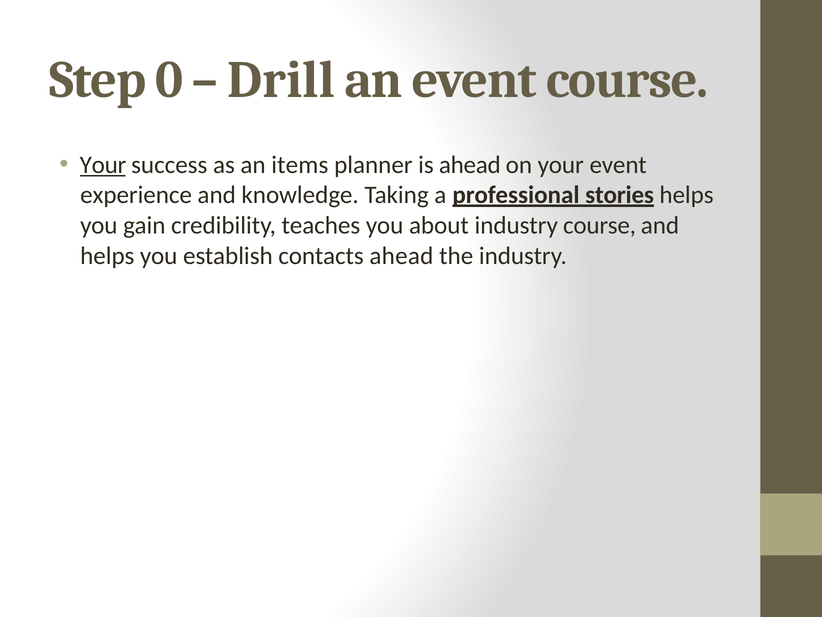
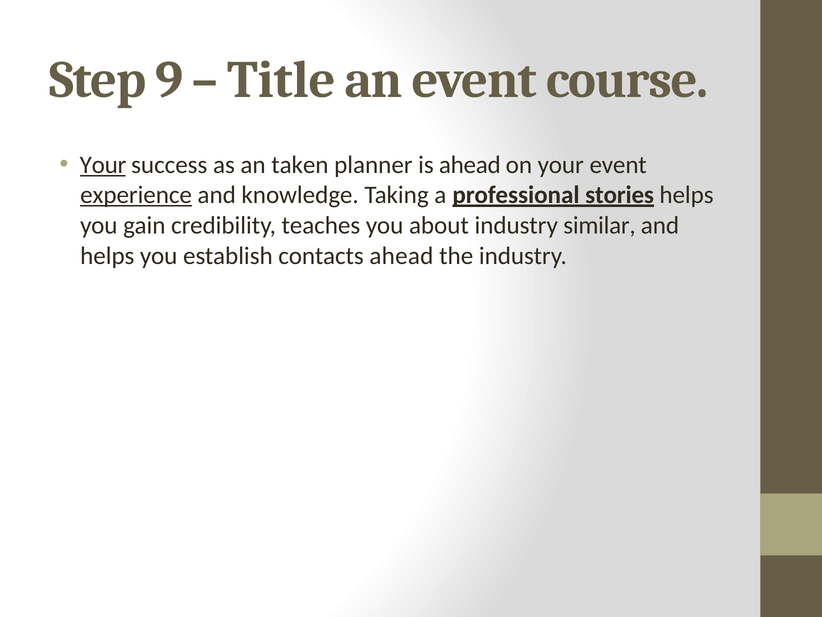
0: 0 -> 9 (169, 80)
Drill: Drill -> Title (281, 80)
items: items -> taken (300, 165)
experience underline: none -> present (136, 195)
industry course: course -> similar (600, 225)
